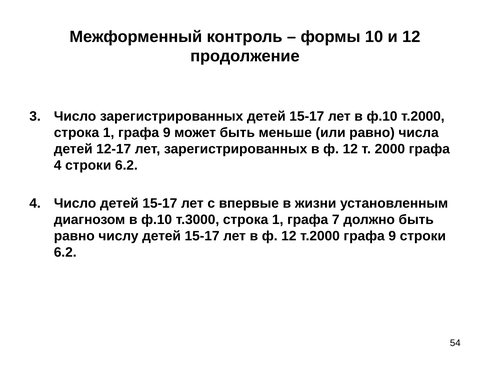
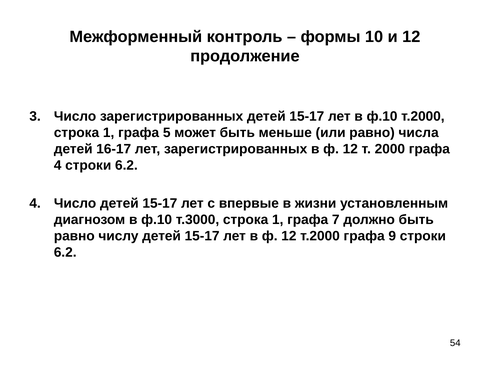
1 графа 9: 9 -> 5 (167, 133)
12-17: 12-17 -> 16-17 (114, 149)
